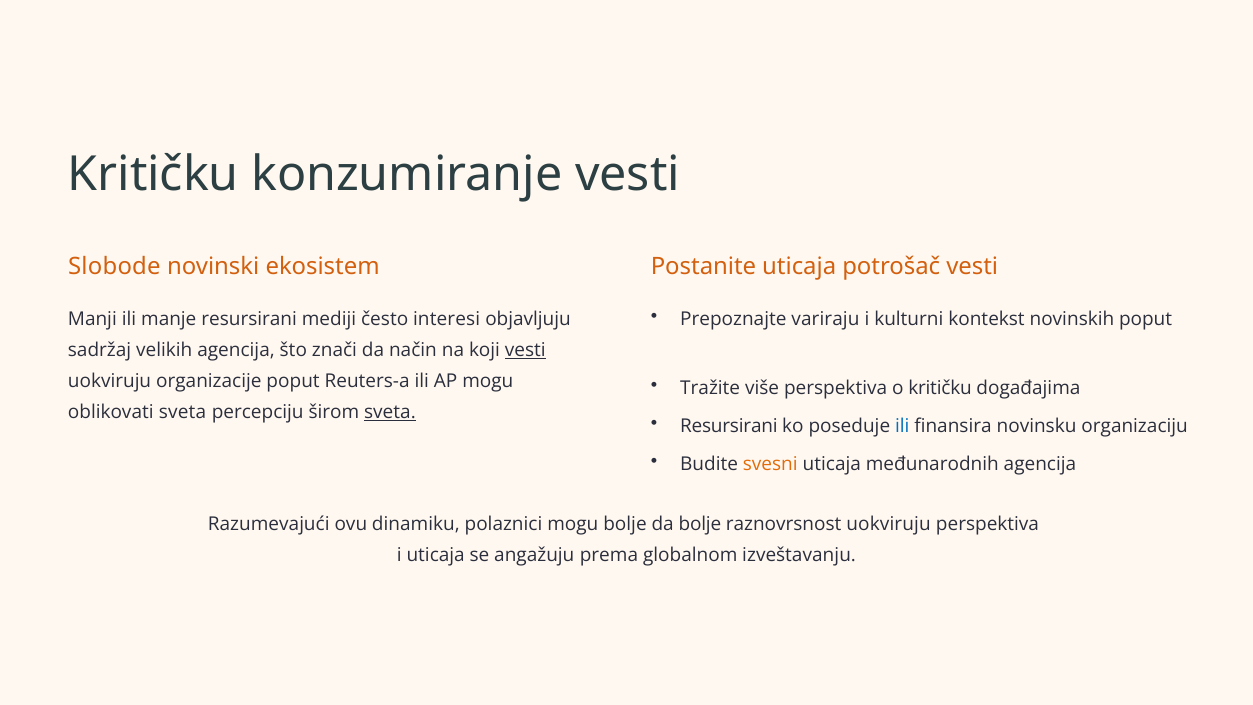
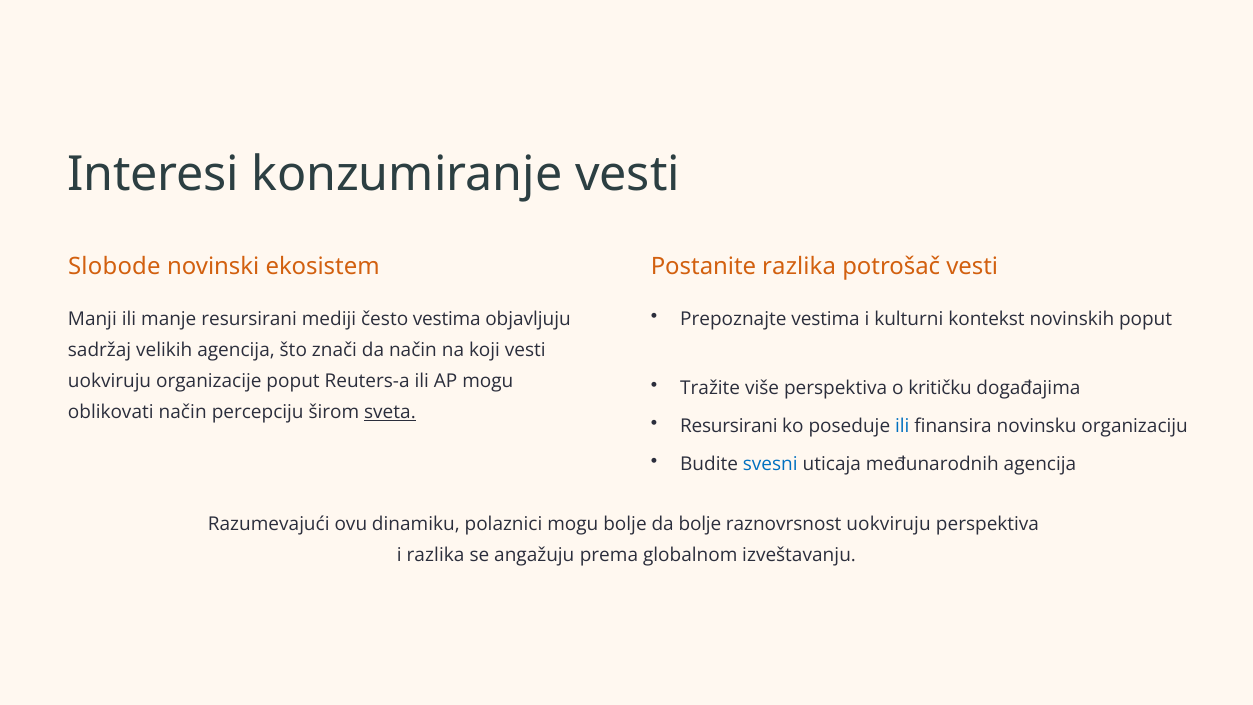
Kritičku: Kritičku -> Interesi (154, 174)
Postanite uticaja: uticaja -> razlika (799, 266)
Prepoznajte variraju: variraju -> vestima (826, 320)
često interesi: interesi -> vestima (447, 320)
vesti underline: present -> none (525, 351)
oblikovati sveta: sveta -> način (183, 412)
svesni colour: orange -> blue (770, 464)
i uticaja: uticaja -> razlika (436, 555)
